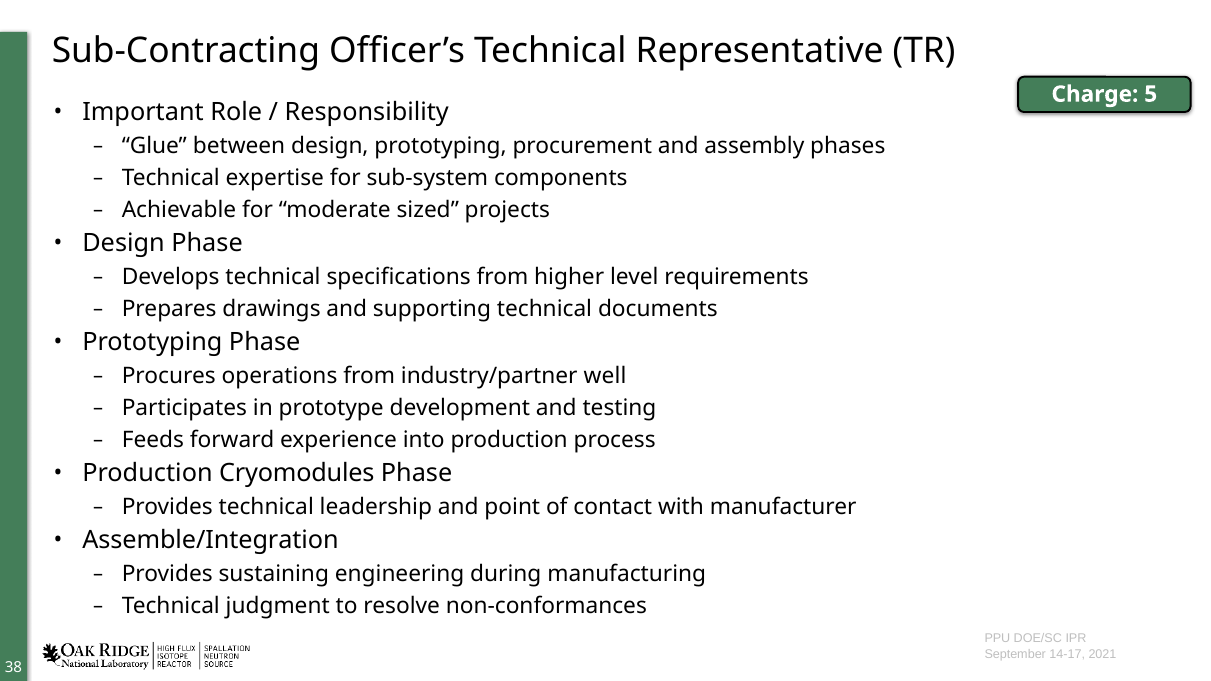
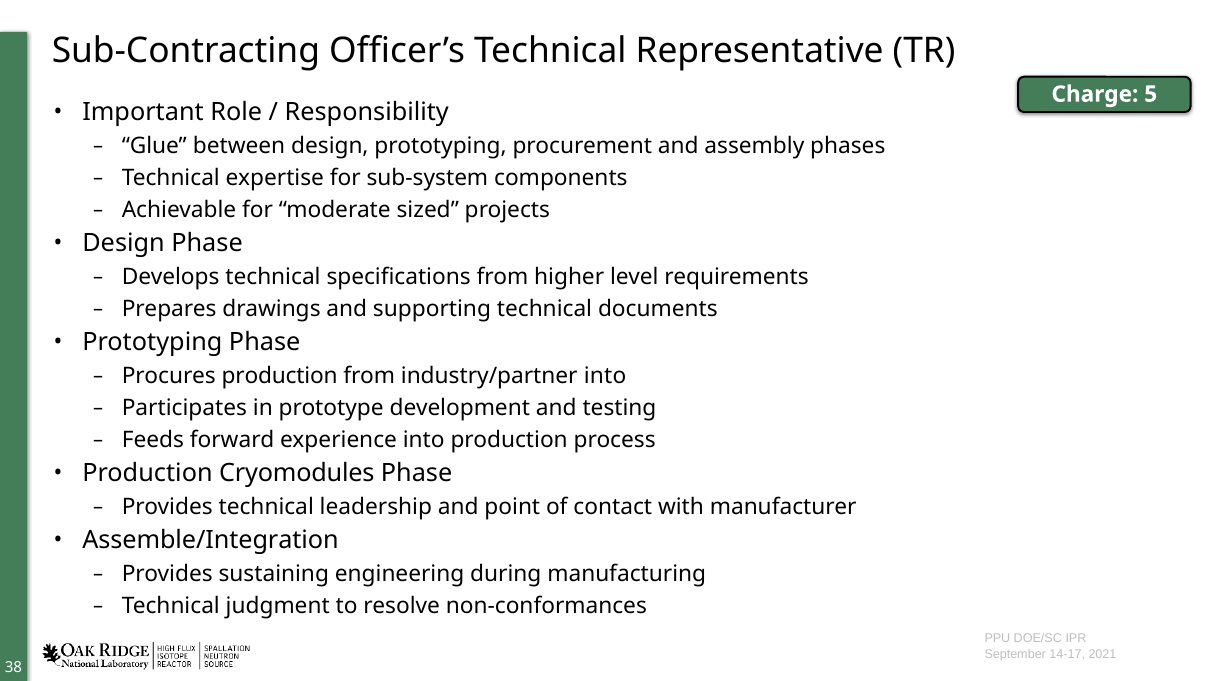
Procures operations: operations -> production (280, 376)
industry/partner well: well -> into (605, 376)
